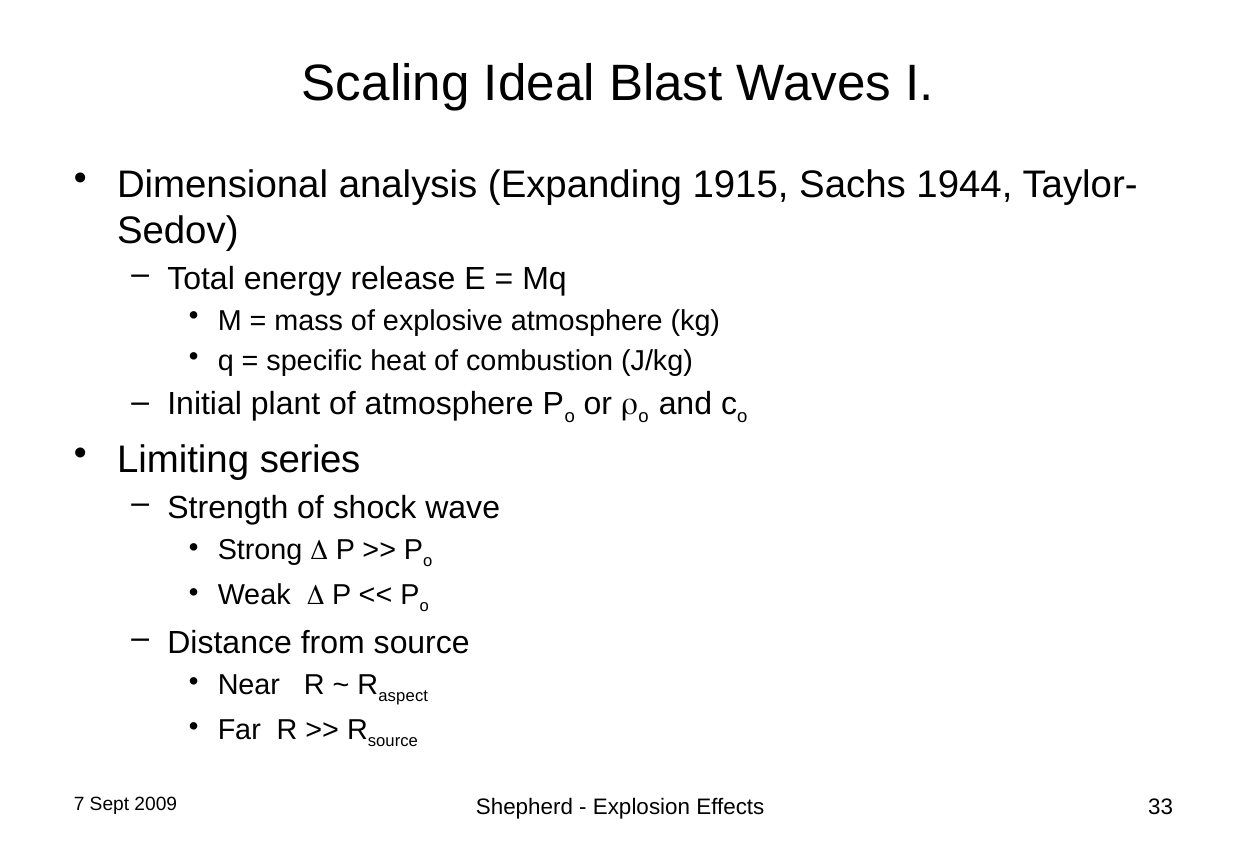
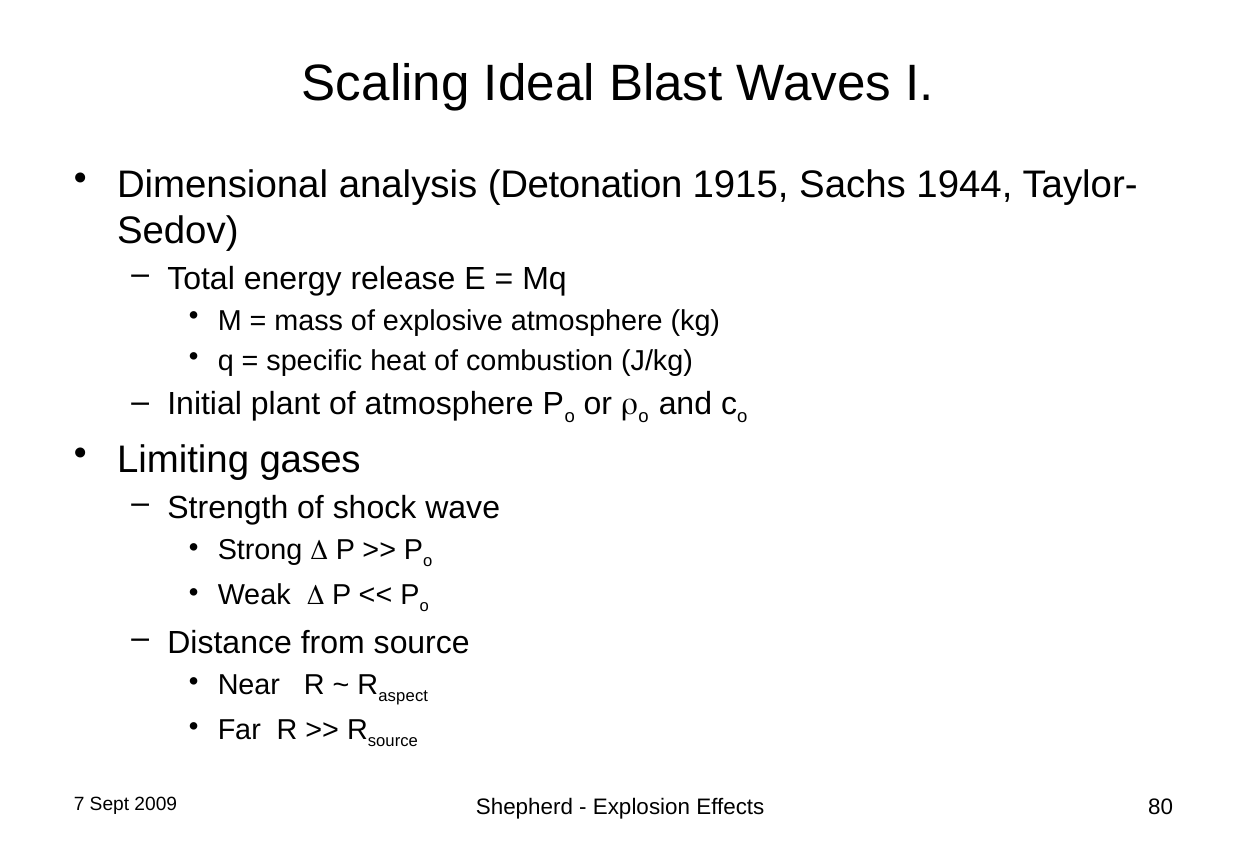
Expanding: Expanding -> Detonation (585, 185)
series: series -> gases (310, 460)
33: 33 -> 80 (1161, 807)
